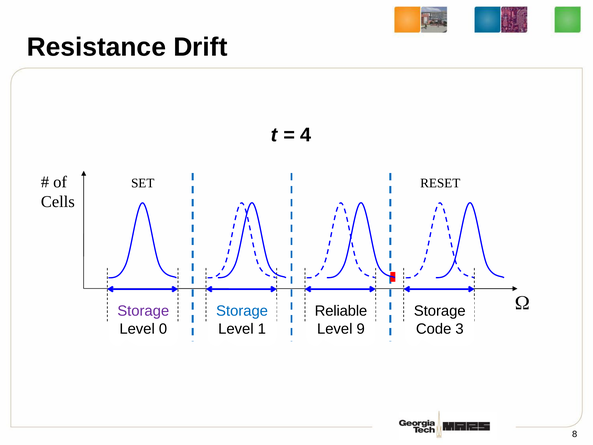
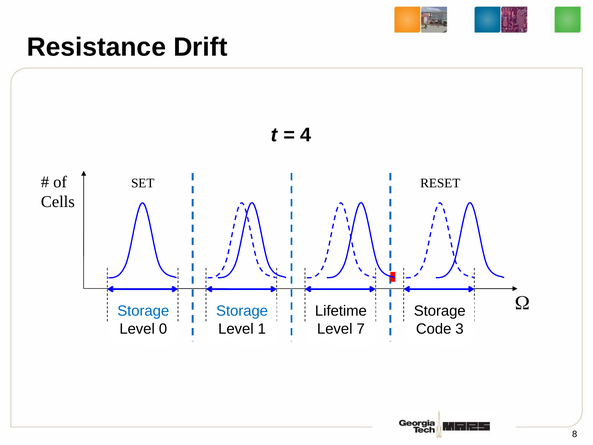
Storage colour: purple -> blue (143, 311)
Reliable: Reliable -> Lifetime (341, 311)
9: 9 -> 7 (361, 329)
